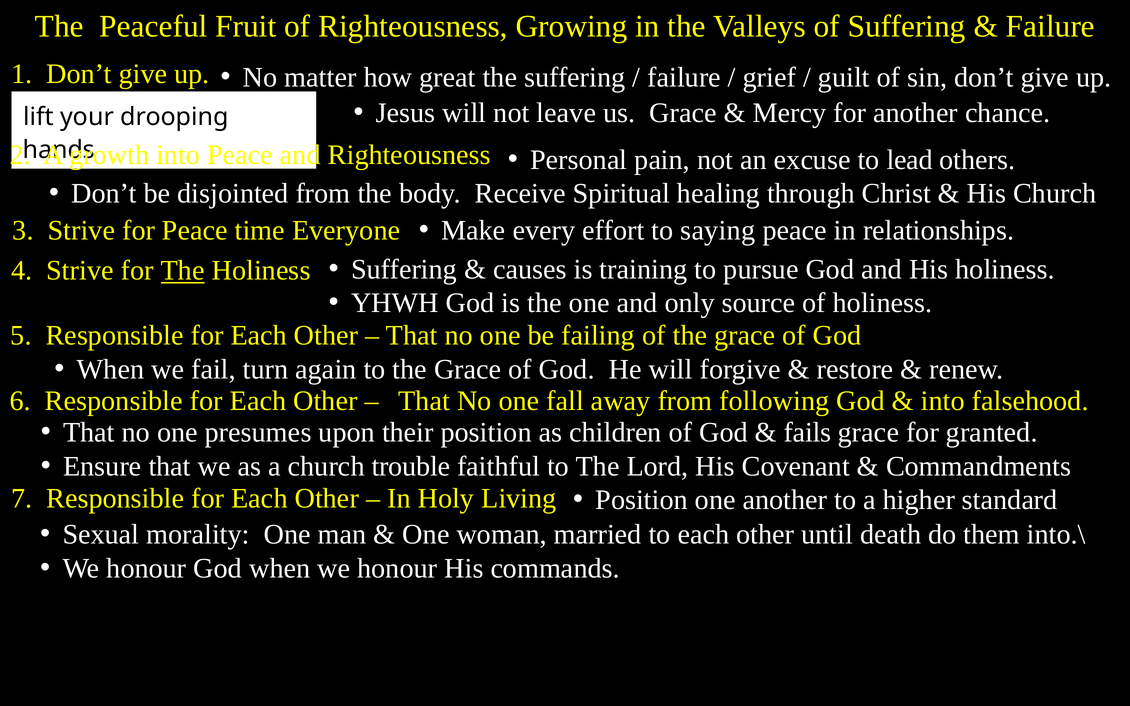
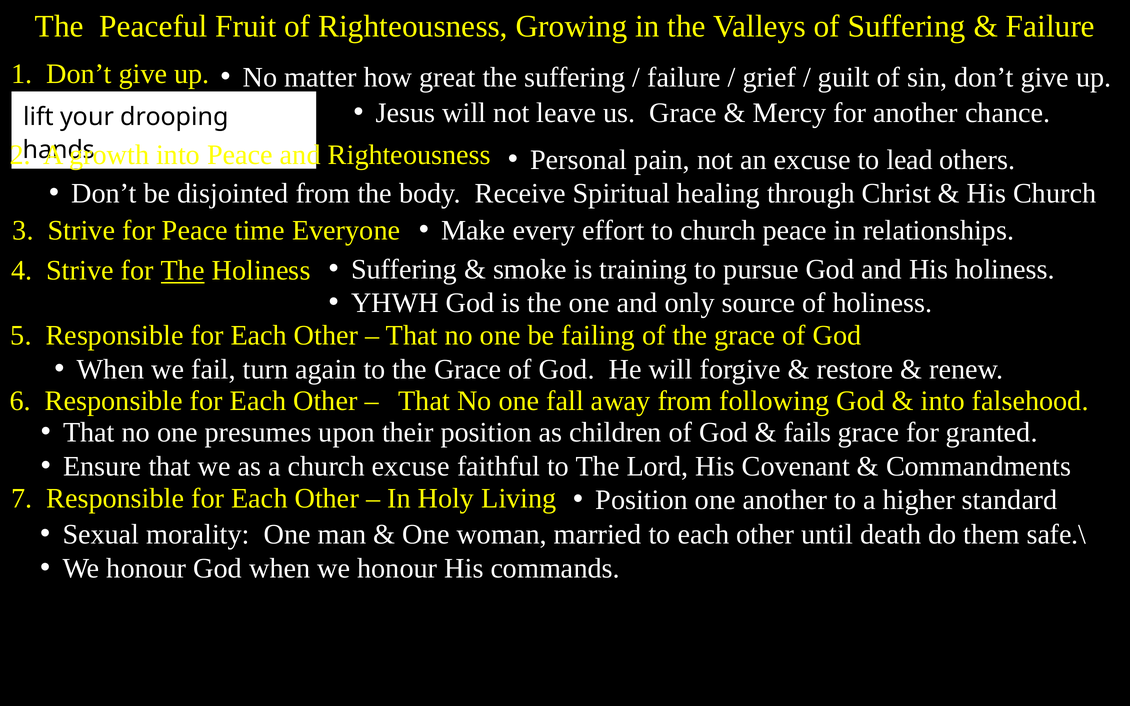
to saying: saying -> church (718, 231)
causes: causes -> smoke (530, 269)
church trouble: trouble -> excuse (411, 467)
into.\: into.\ -> safe.\ (1056, 535)
